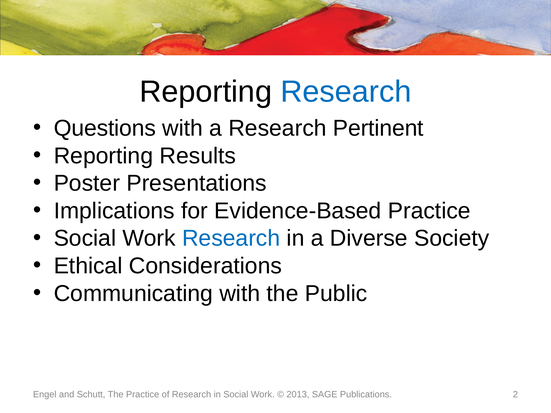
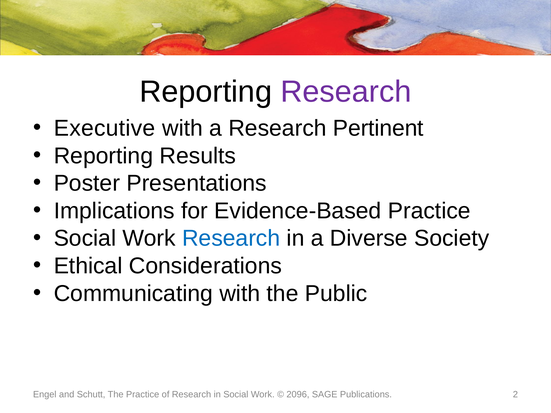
Research colour: blue -> purple (346, 92)
Questions: Questions -> Executive (105, 128)
2013: 2013 -> 2096 (298, 395)
